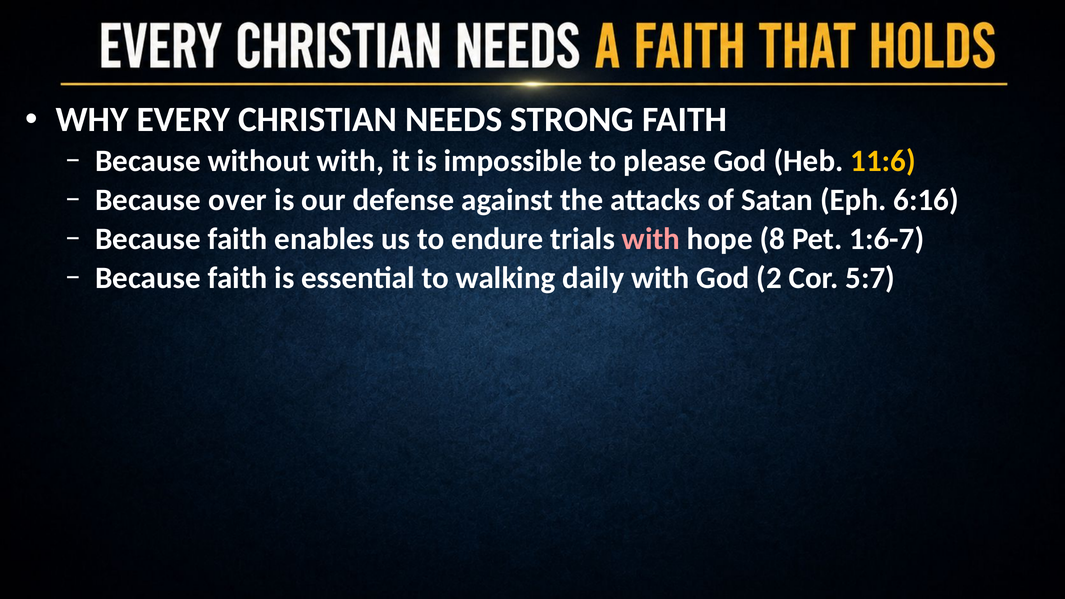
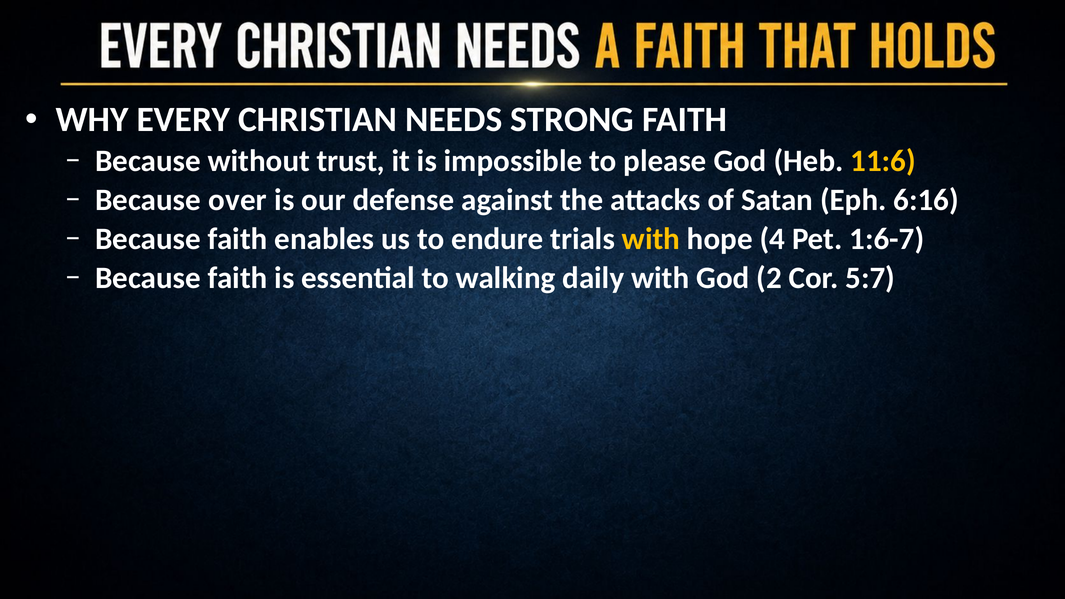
without with: with -> trust (351, 161)
with colour: pink -> yellow (651, 239)
8: 8 -> 4 (772, 239)
